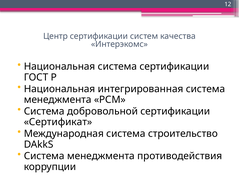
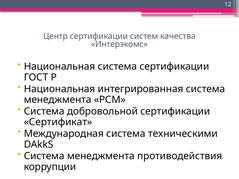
строительство: строительство -> техническими (183, 134)
